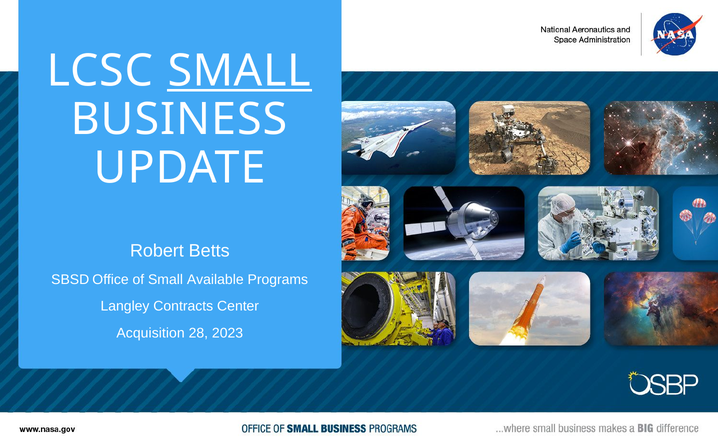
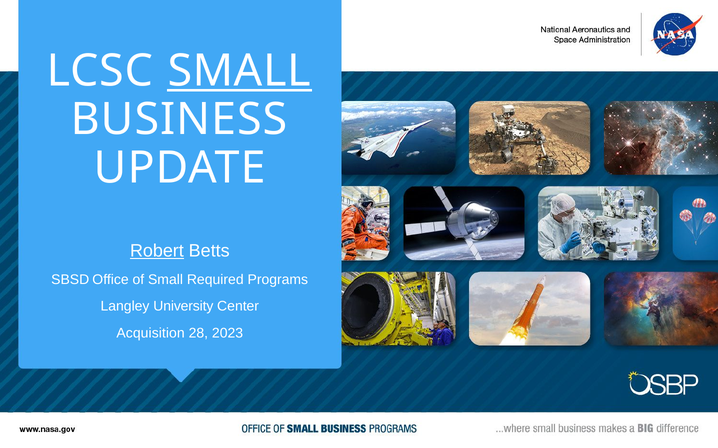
Robert underline: none -> present (157, 251)
Available: Available -> Required (215, 280)
Contracts: Contracts -> University (183, 307)
